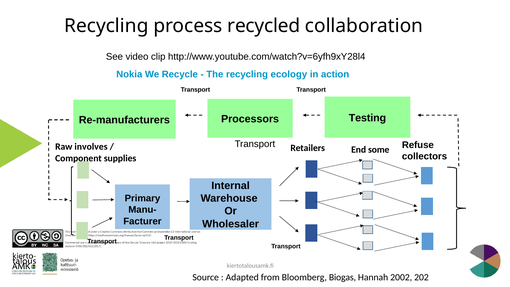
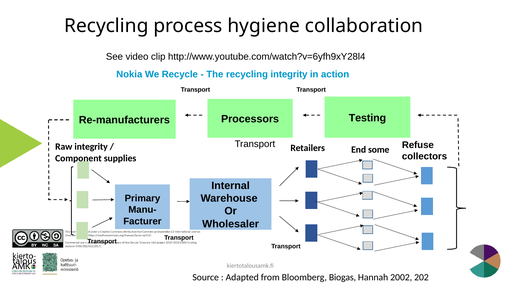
recycled: recycled -> hygiene (264, 26)
recycling ecology: ecology -> integrity (289, 74)
Raw involves: involves -> integrity (91, 147)
